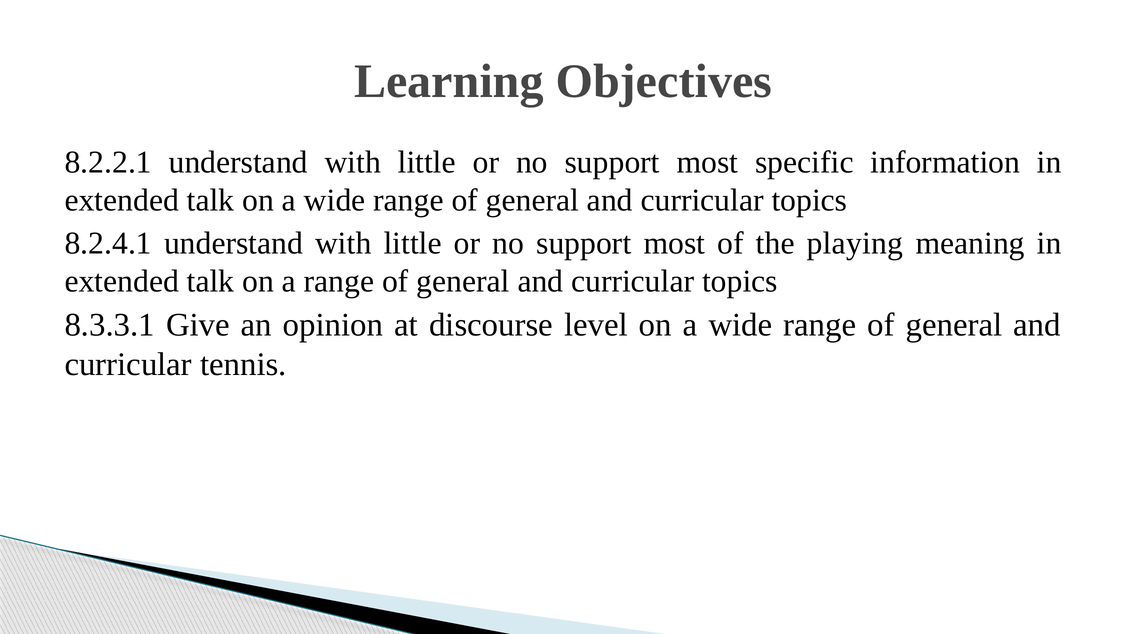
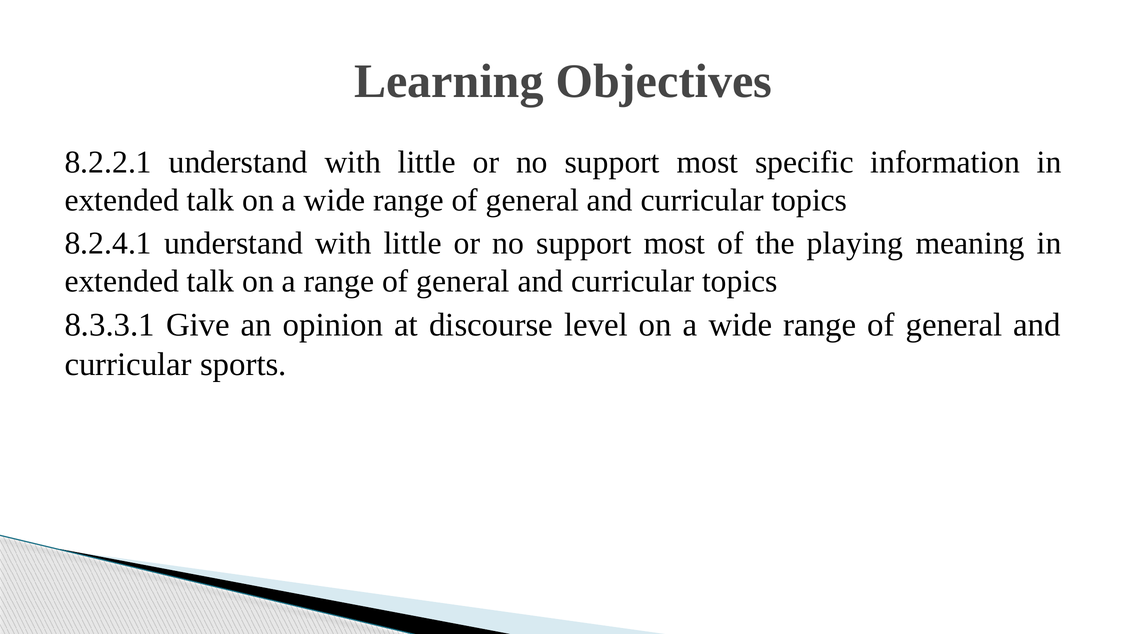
tennis: tennis -> sports (243, 364)
